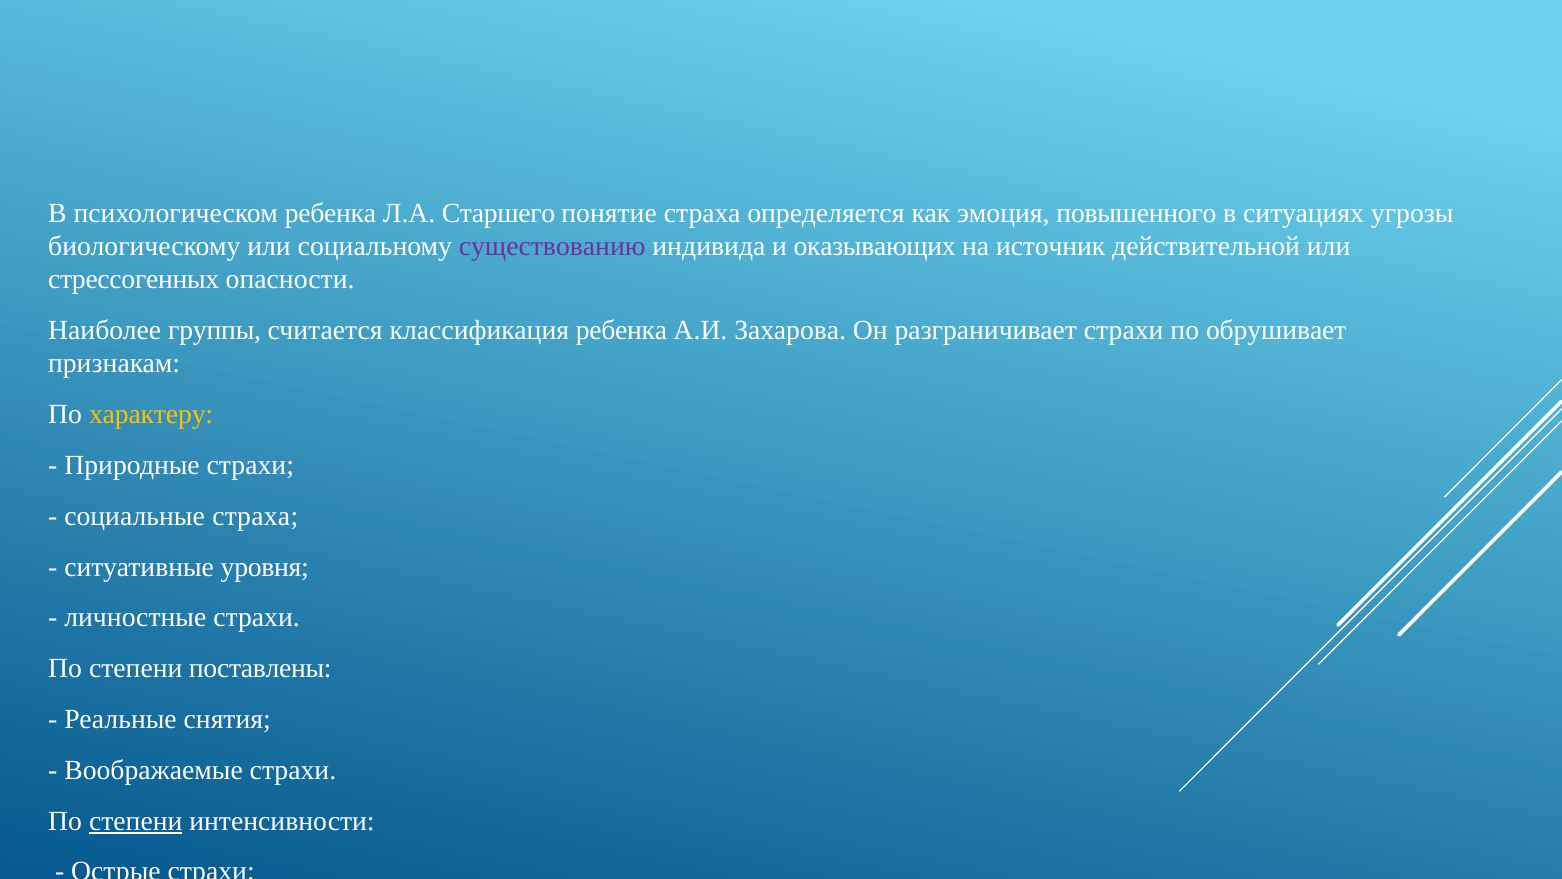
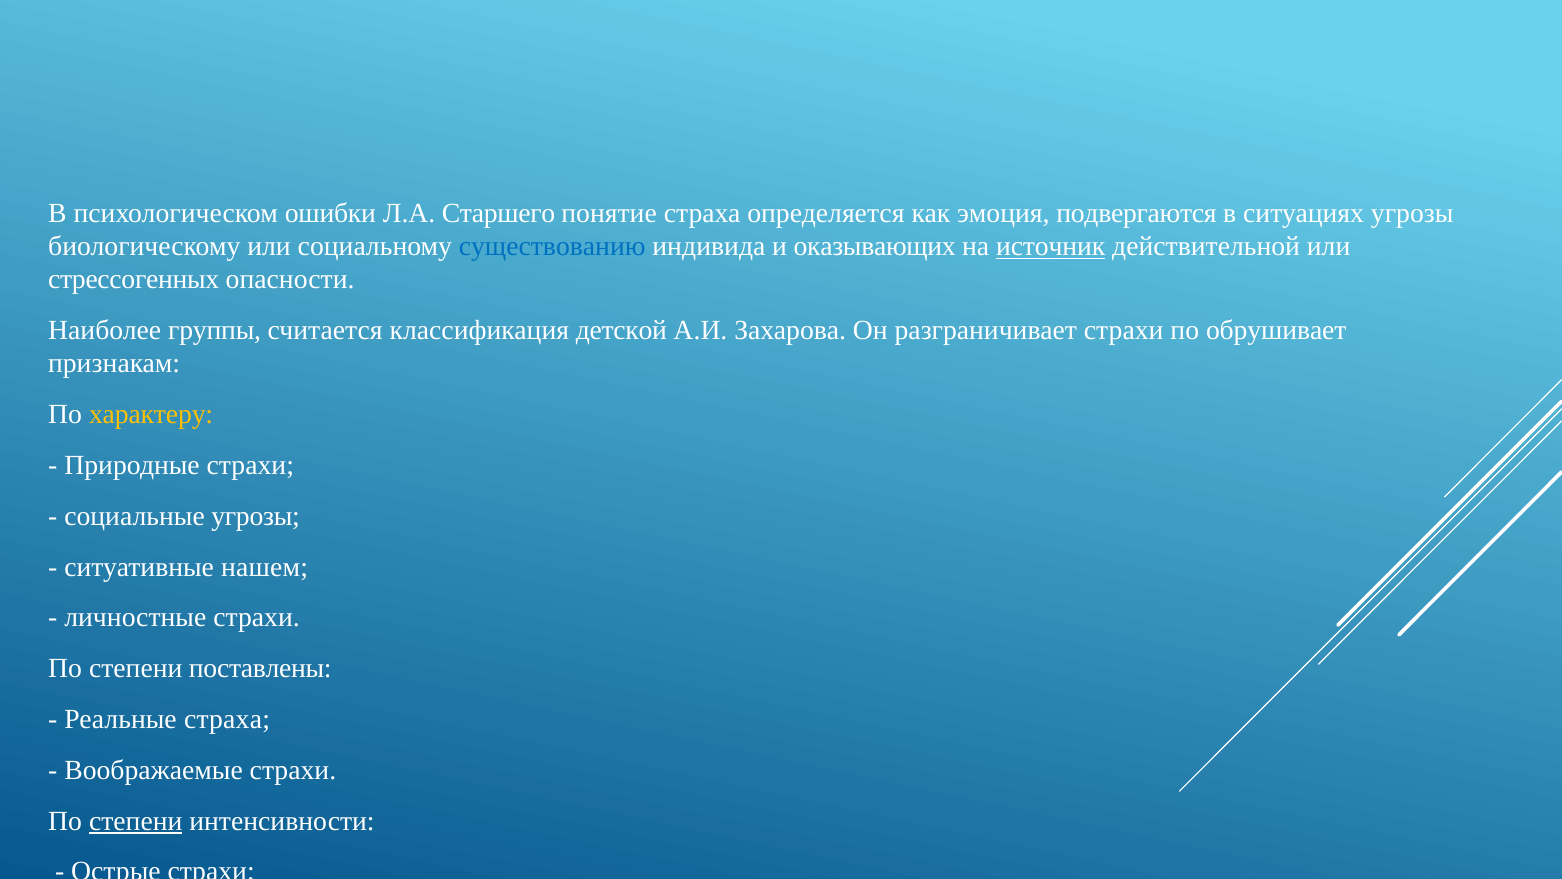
психологическом ребенка: ребенка -> ошибки (330, 213)
повышенного: повышенного -> подвергаются (1136, 213)
существованию colour: purple -> blue (552, 246)
источник underline: none -> present (1051, 246)
классификация ребенка: ребенка -> детской (621, 330)
социальные страха: страха -> угрозы (256, 516)
уровня: уровня -> нашем (264, 567)
Реальные снятия: снятия -> страха (227, 719)
